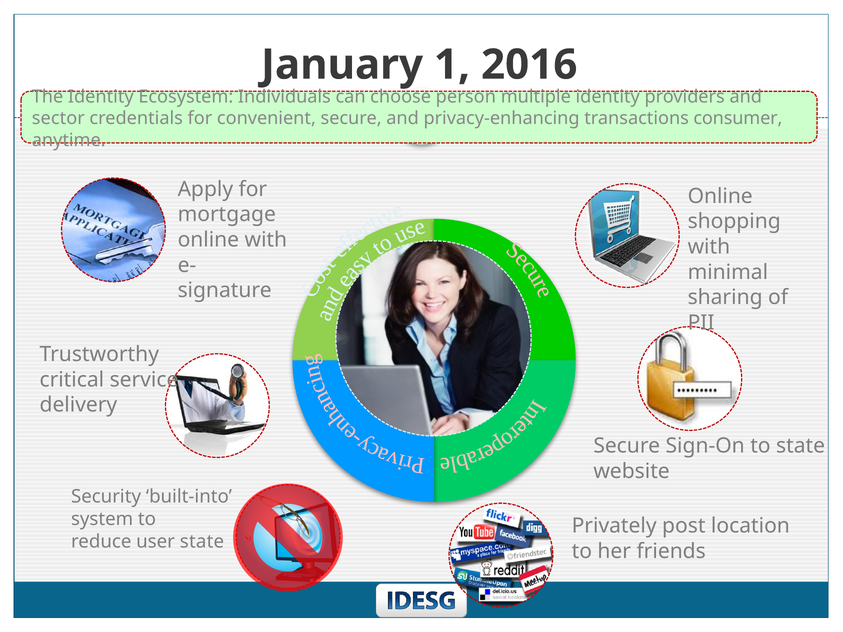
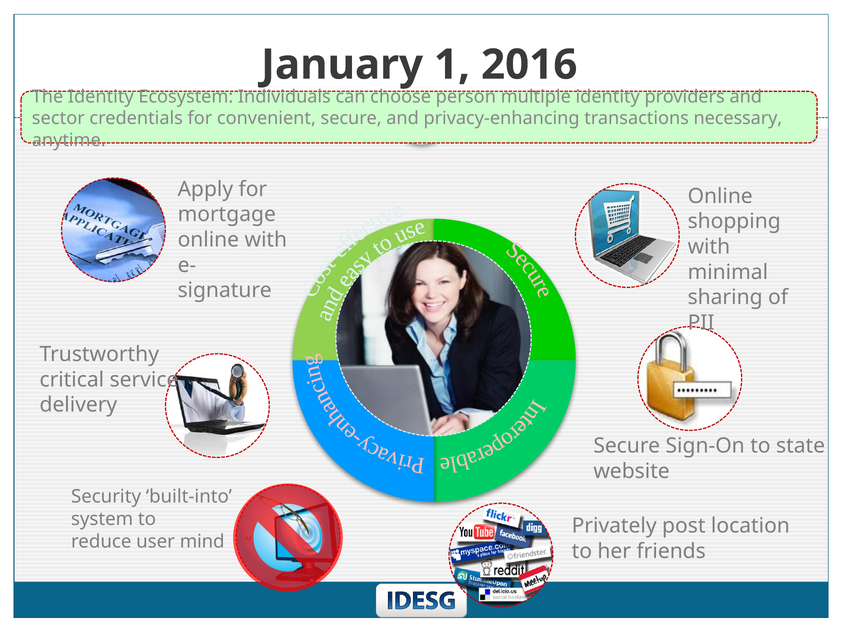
consumer: consumer -> necessary (738, 118)
user state: state -> mind (202, 542)
